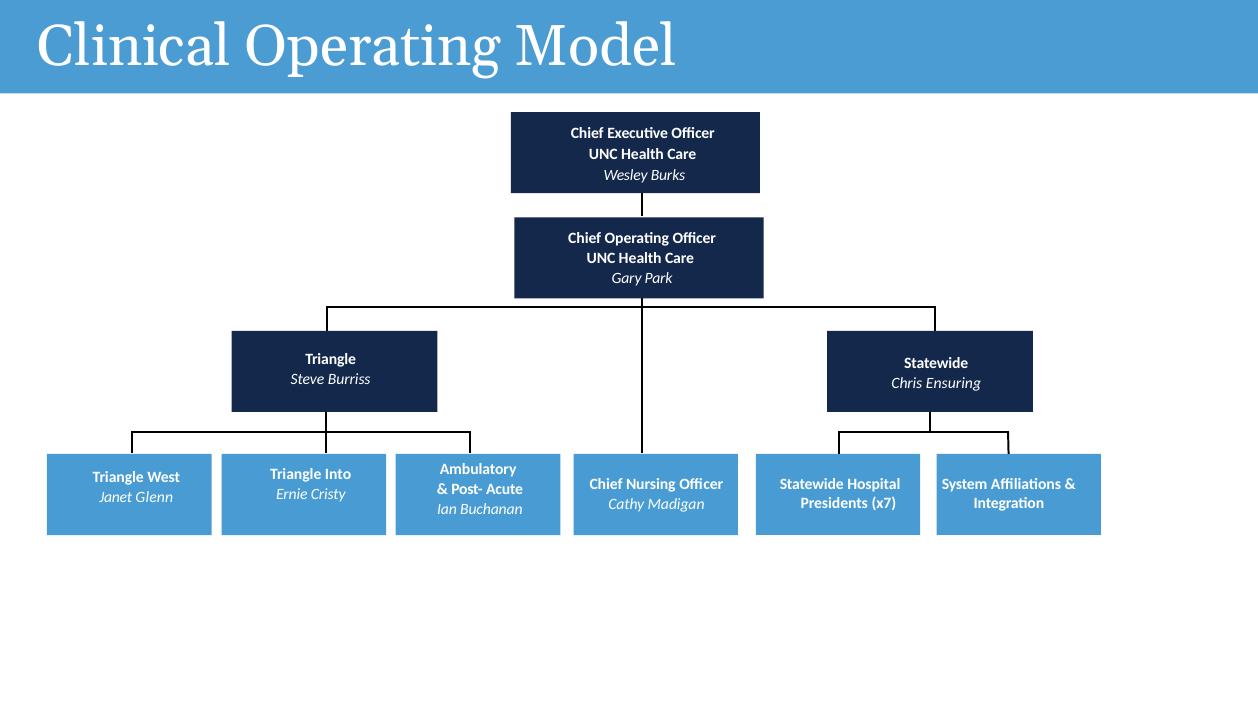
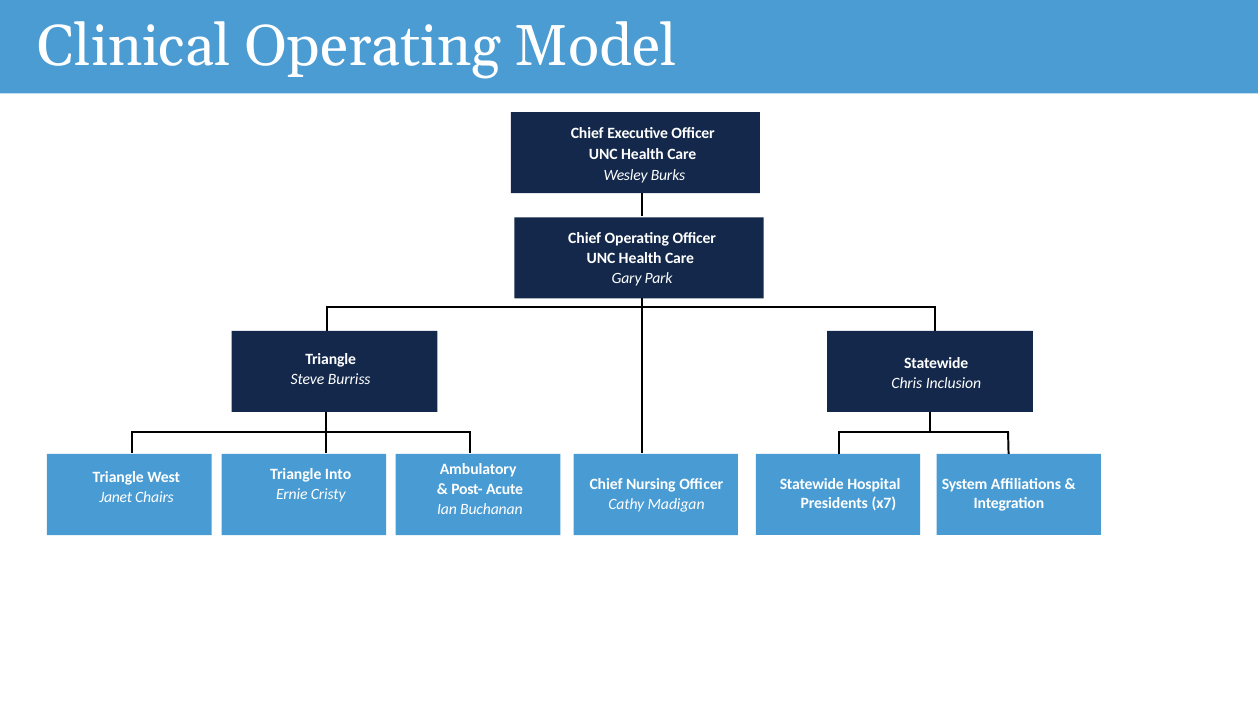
Ensuring: Ensuring -> Inclusion (954, 384)
Glenn: Glenn -> Chairs (155, 498)
